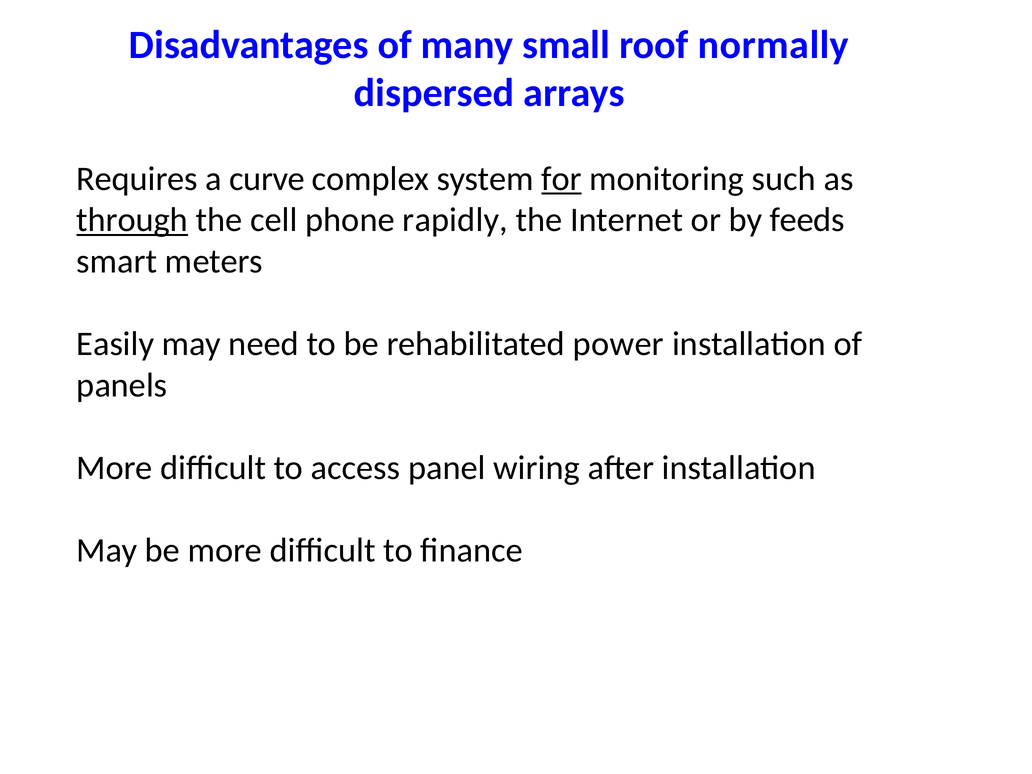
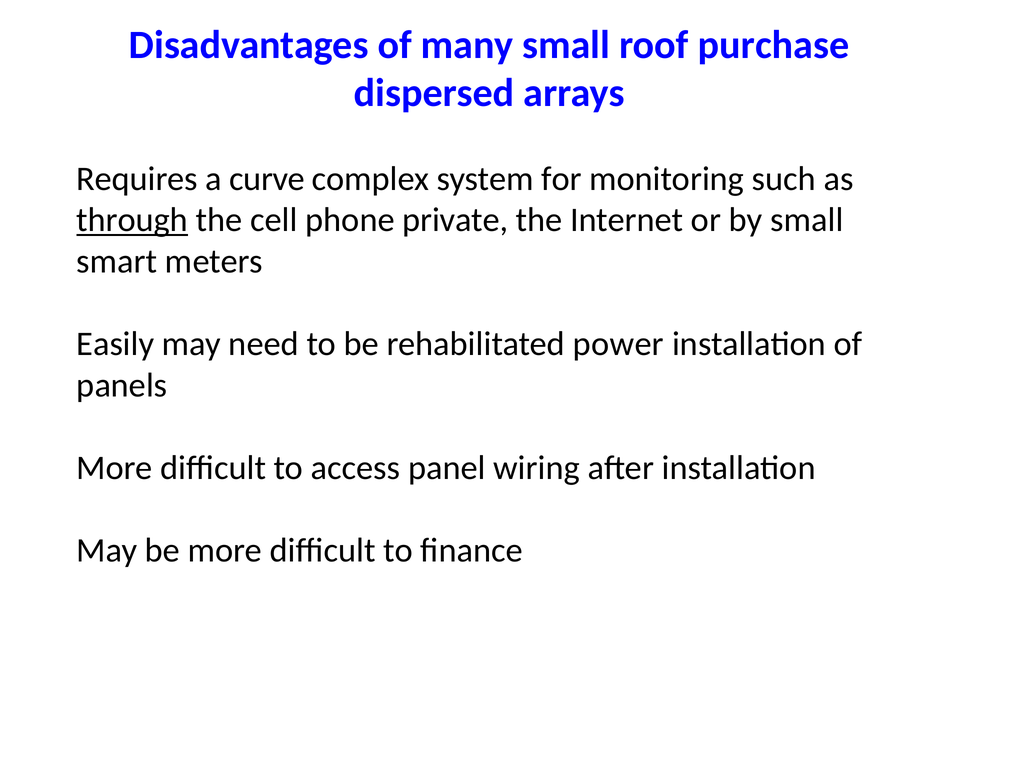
normally: normally -> purchase (774, 45)
for underline: present -> none (562, 179)
rapidly: rapidly -> private (455, 220)
by feeds: feeds -> small (807, 220)
